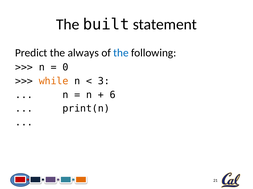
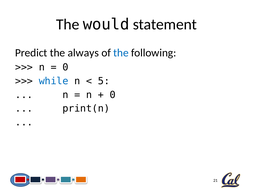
built: built -> would (106, 24)
while colour: orange -> blue (54, 81)
3: 3 -> 5 (104, 81)
6: 6 -> 0 (113, 95)
